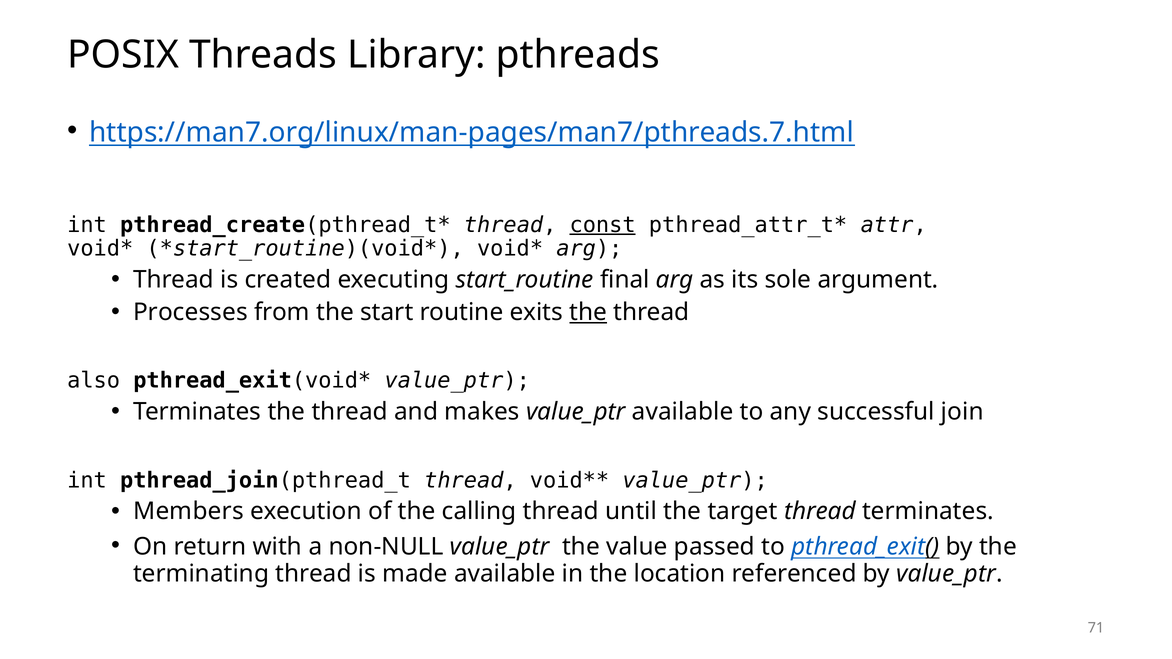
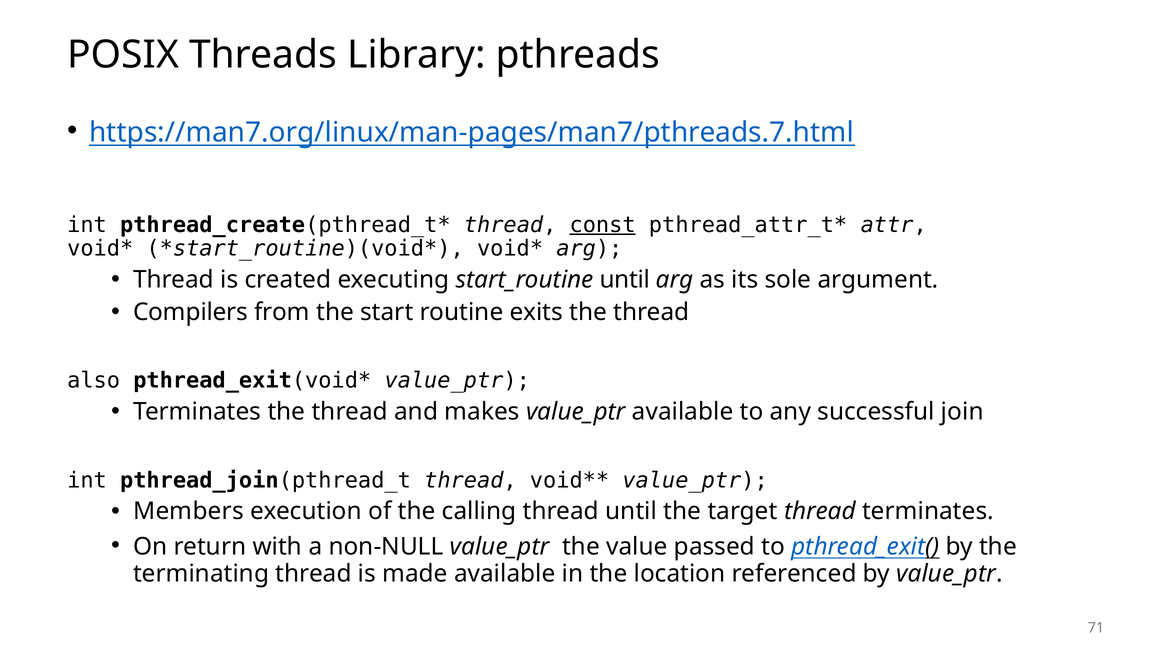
start_routine final: final -> until (625, 280)
Processes: Processes -> Compilers (191, 312)
the underline: present -> none (588, 312)
